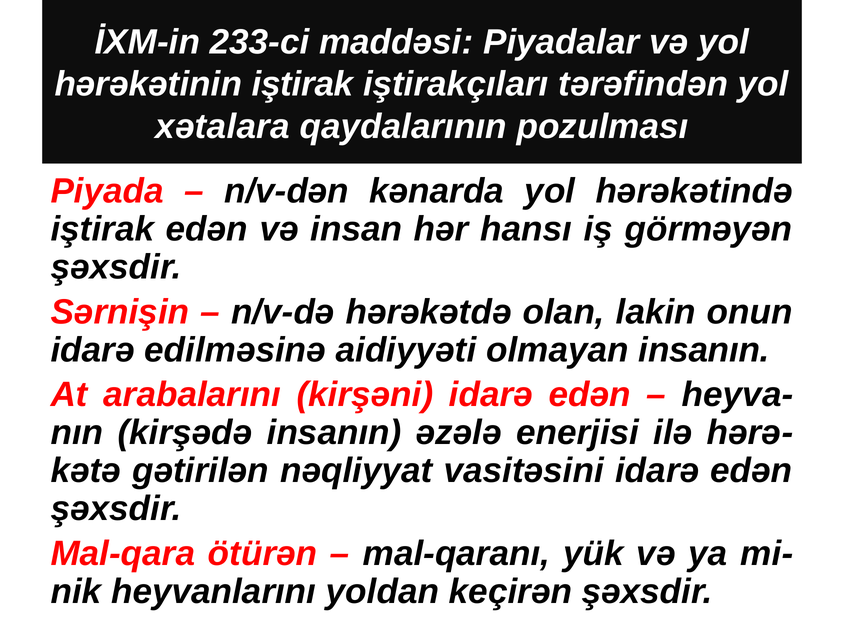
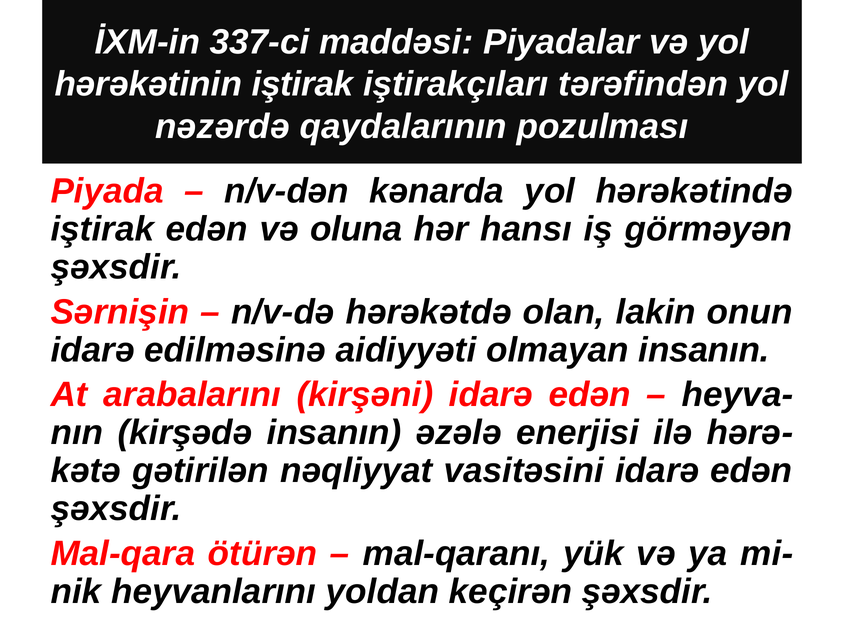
233-ci: 233-ci -> 337-ci (260, 42)
xətalara: xətalara -> nəzərdə (222, 126)
insan: insan -> oluna (356, 229)
